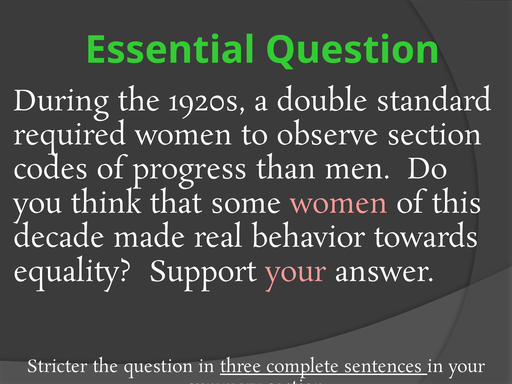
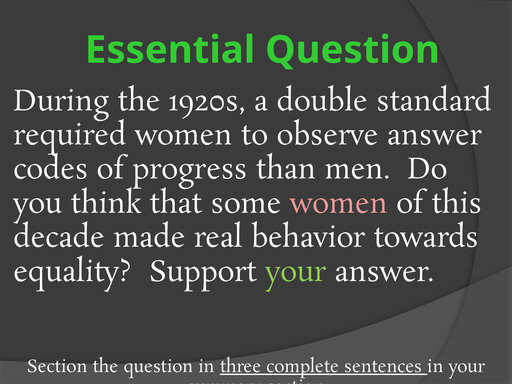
observe section: section -> answer (435, 135)
your colour: pink -> light green (296, 272)
Stricter: Stricter -> Section (57, 366)
